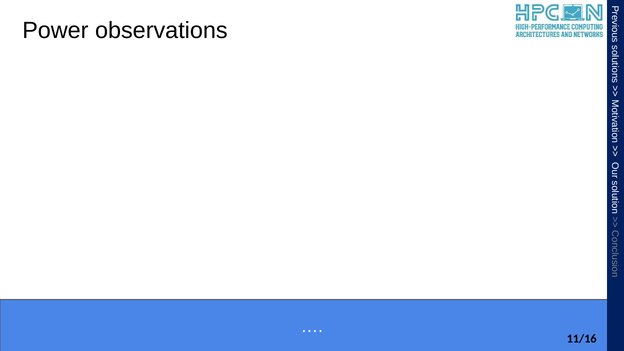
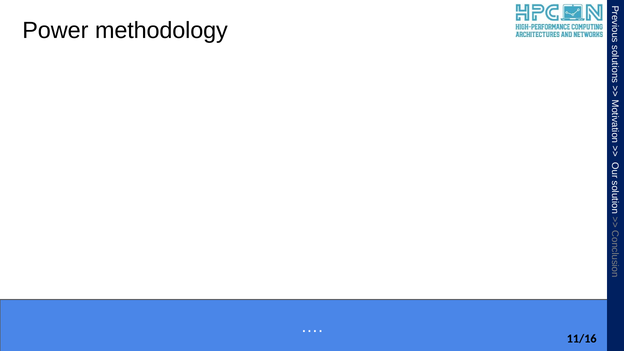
observations: observations -> methodology (161, 31)
